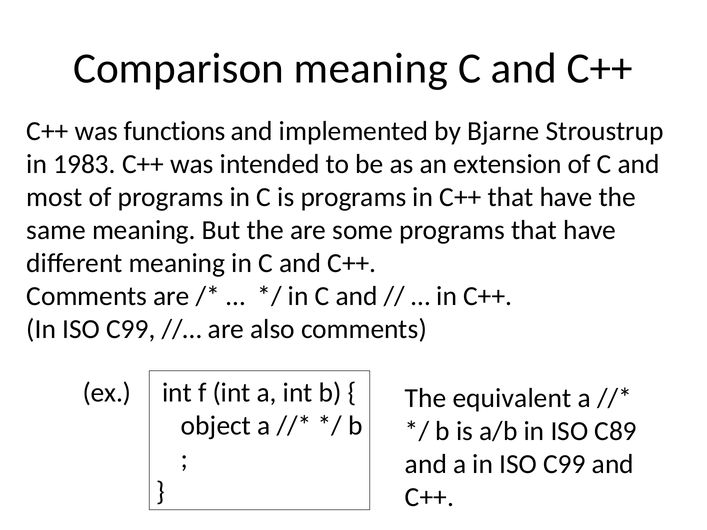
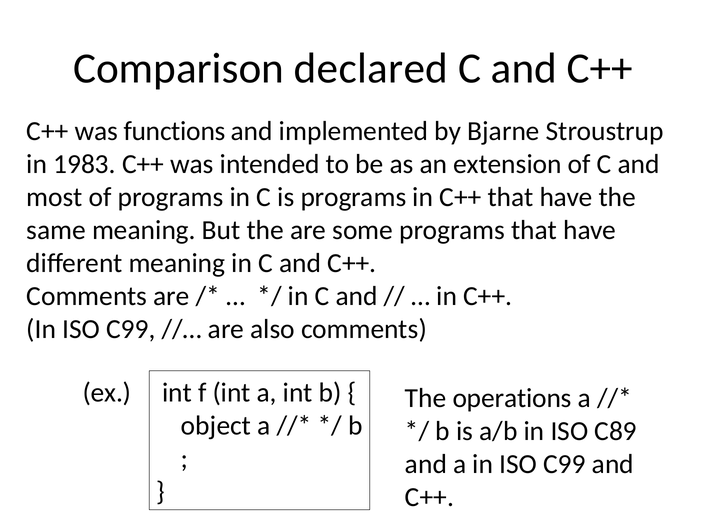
Comparison meaning: meaning -> declared (371, 68)
equivalent: equivalent -> operations (512, 398)
